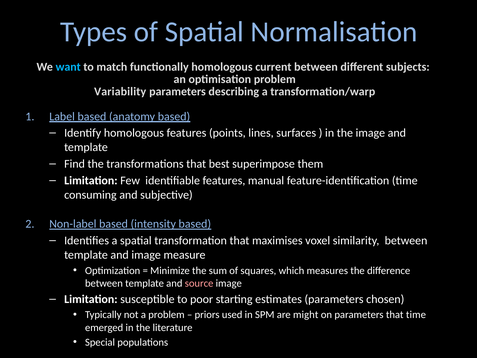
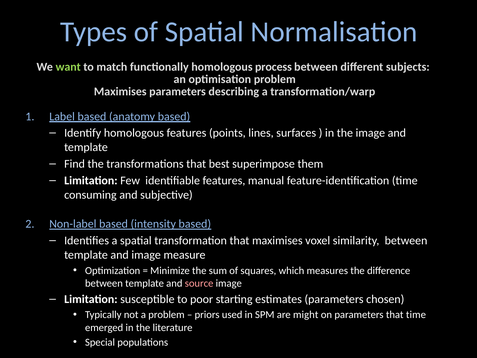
want colour: light blue -> light green (68, 67)
current: current -> process (273, 67)
Variability: Variability -> Maximises (120, 92)
